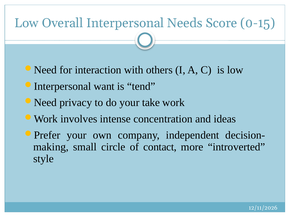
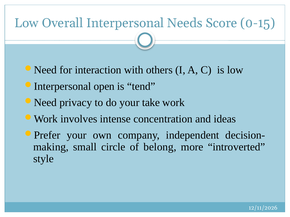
want: want -> open (104, 86)
contact: contact -> belong (160, 147)
